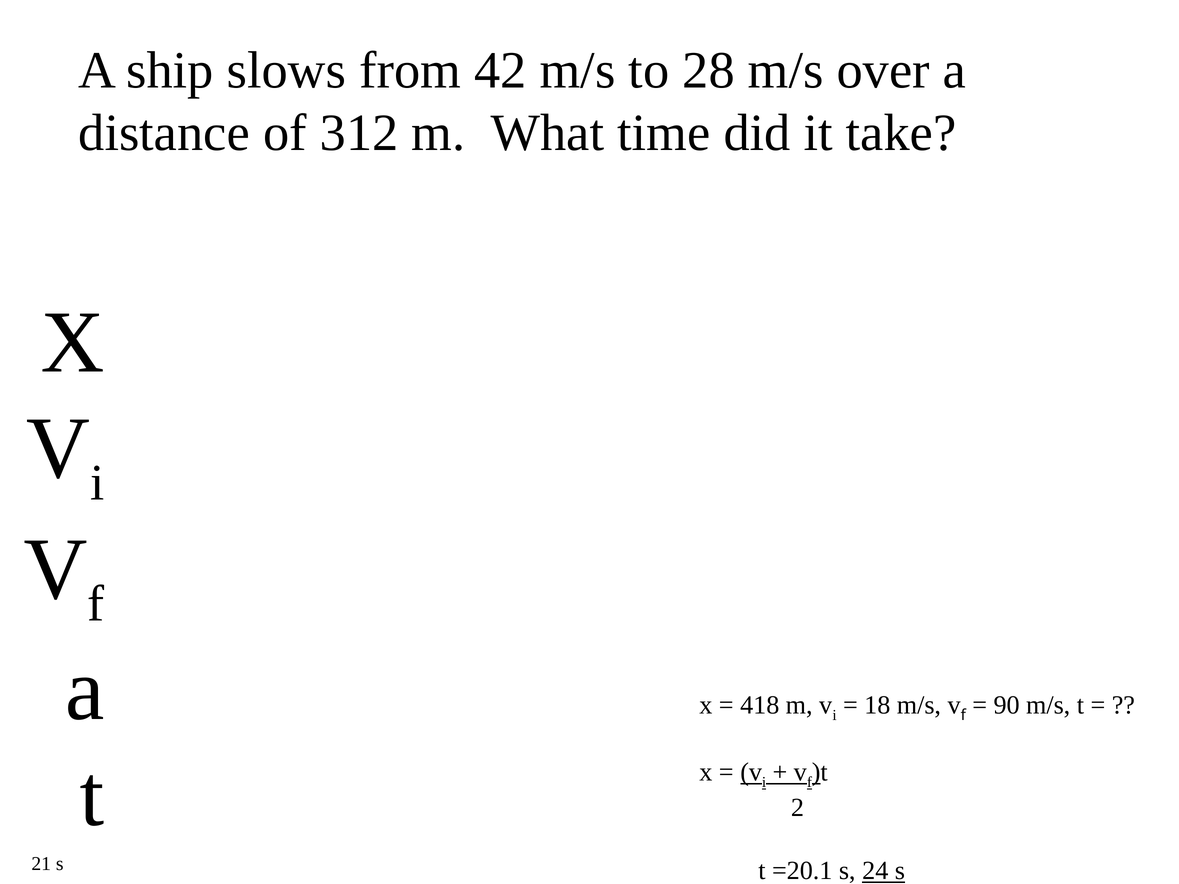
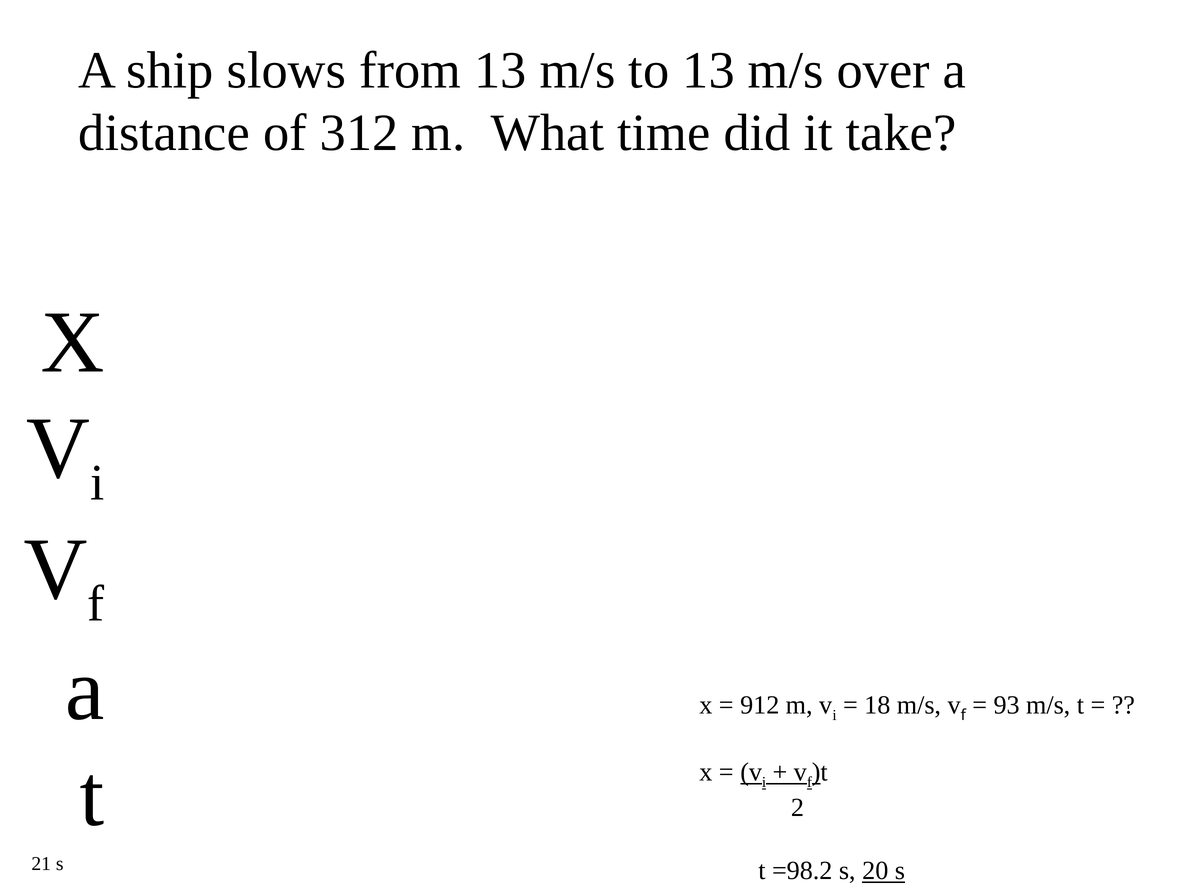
from 42: 42 -> 13 (500, 70)
to 28: 28 -> 13 (709, 70)
418: 418 -> 912 (760, 705)
90: 90 -> 93 (1007, 705)
=20.1: =20.1 -> =98.2 (802, 871)
24: 24 -> 20 (875, 871)
